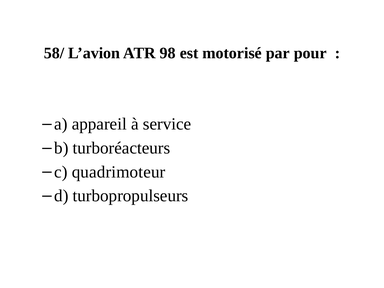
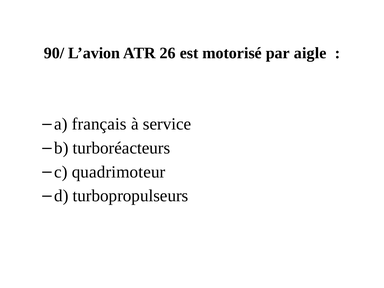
58/: 58/ -> 90/ (54, 53)
98: 98 -> 26 (168, 53)
pour: pour -> aigle (310, 53)
appareil: appareil -> français (99, 124)
